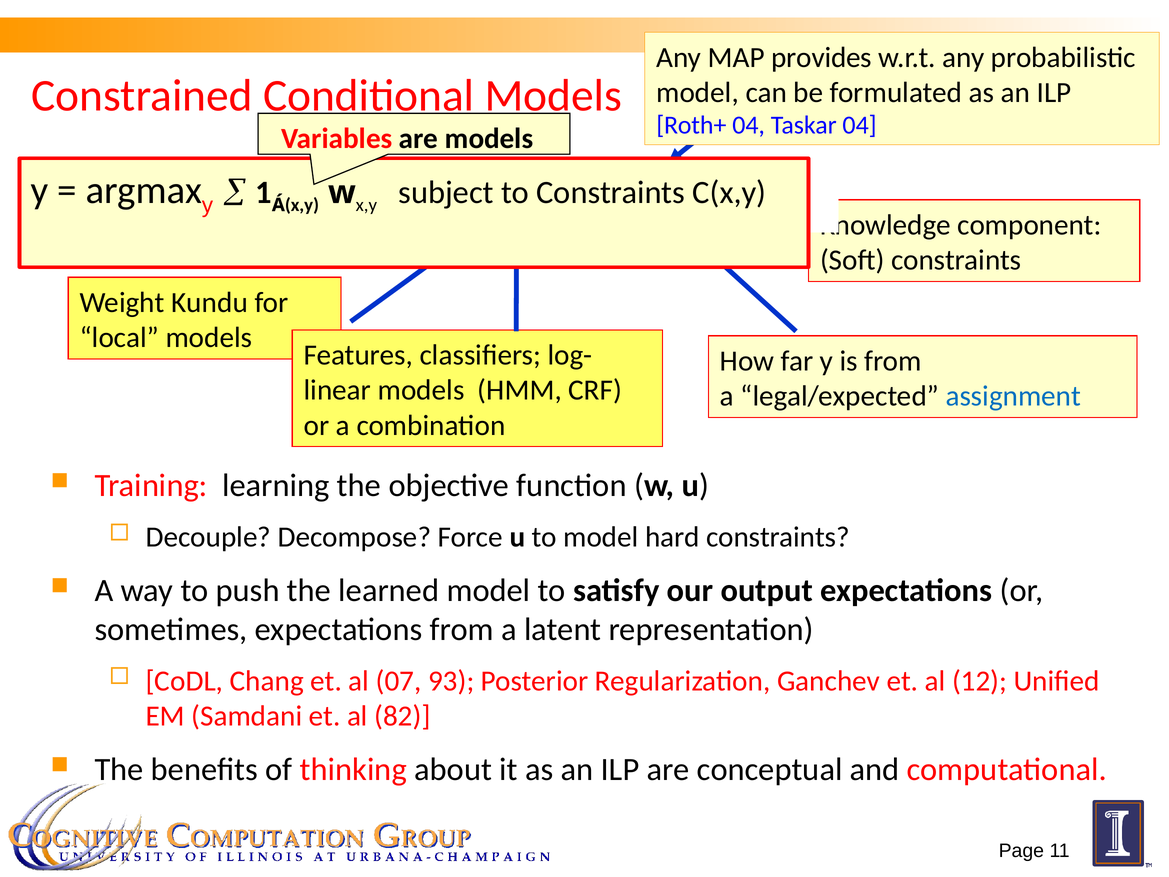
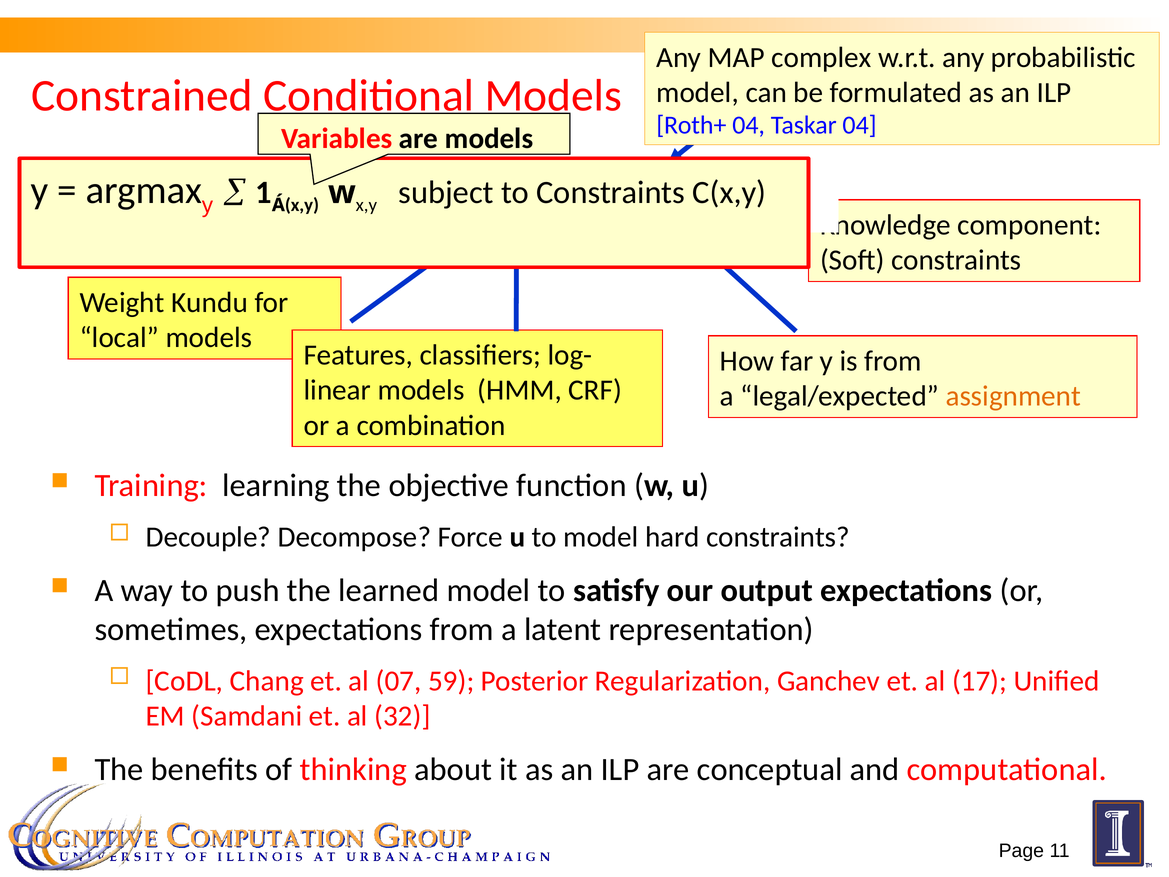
provides: provides -> complex (821, 57)
assignment colour: blue -> orange (1013, 396)
93: 93 -> 59 (451, 681)
12: 12 -> 17 (980, 681)
82: 82 -> 32 (402, 716)
